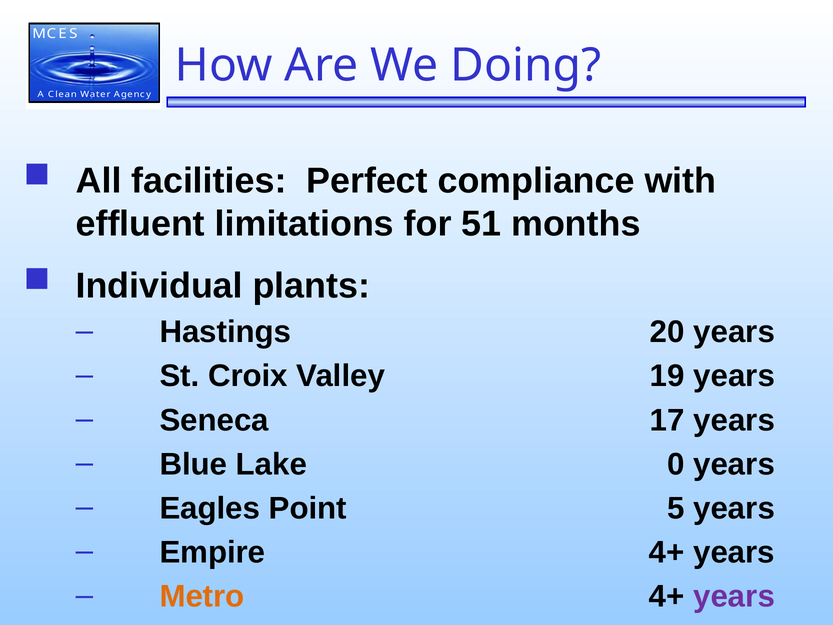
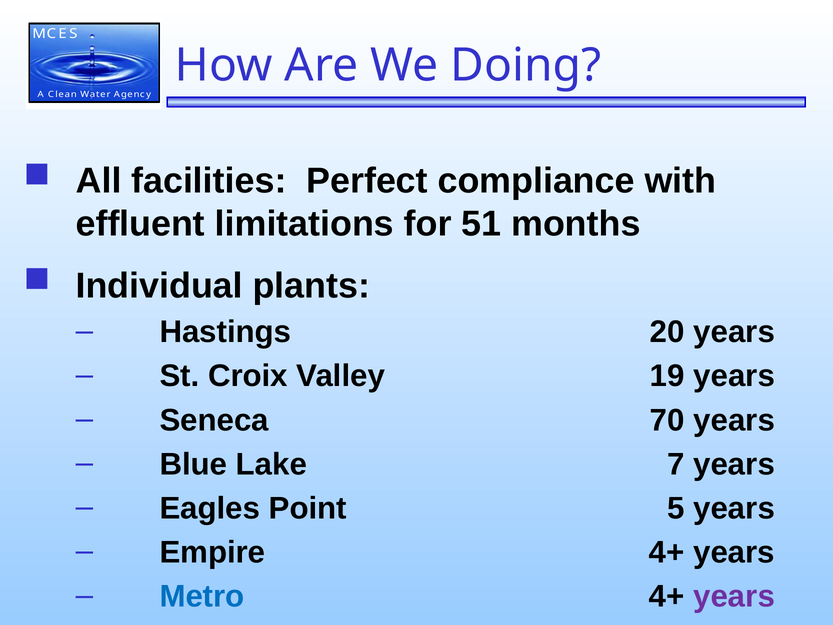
17: 17 -> 70 (667, 420)
0: 0 -> 7 (676, 464)
Metro colour: orange -> blue (202, 596)
